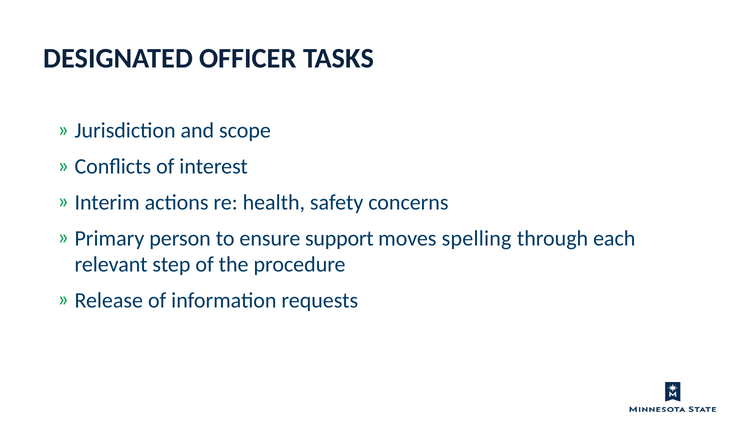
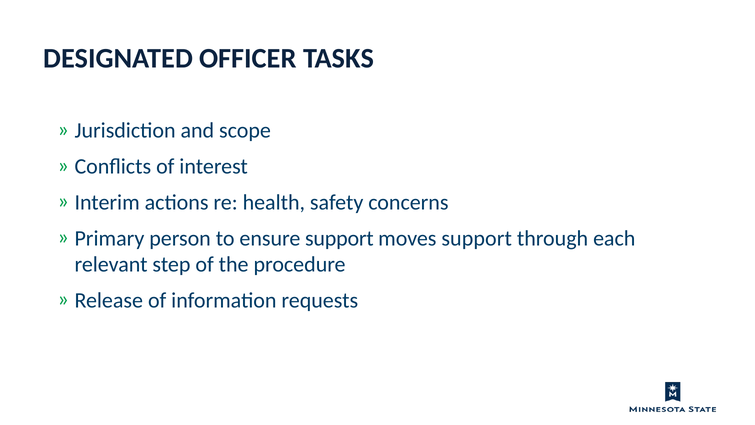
moves spelling: spelling -> support (477, 238)
